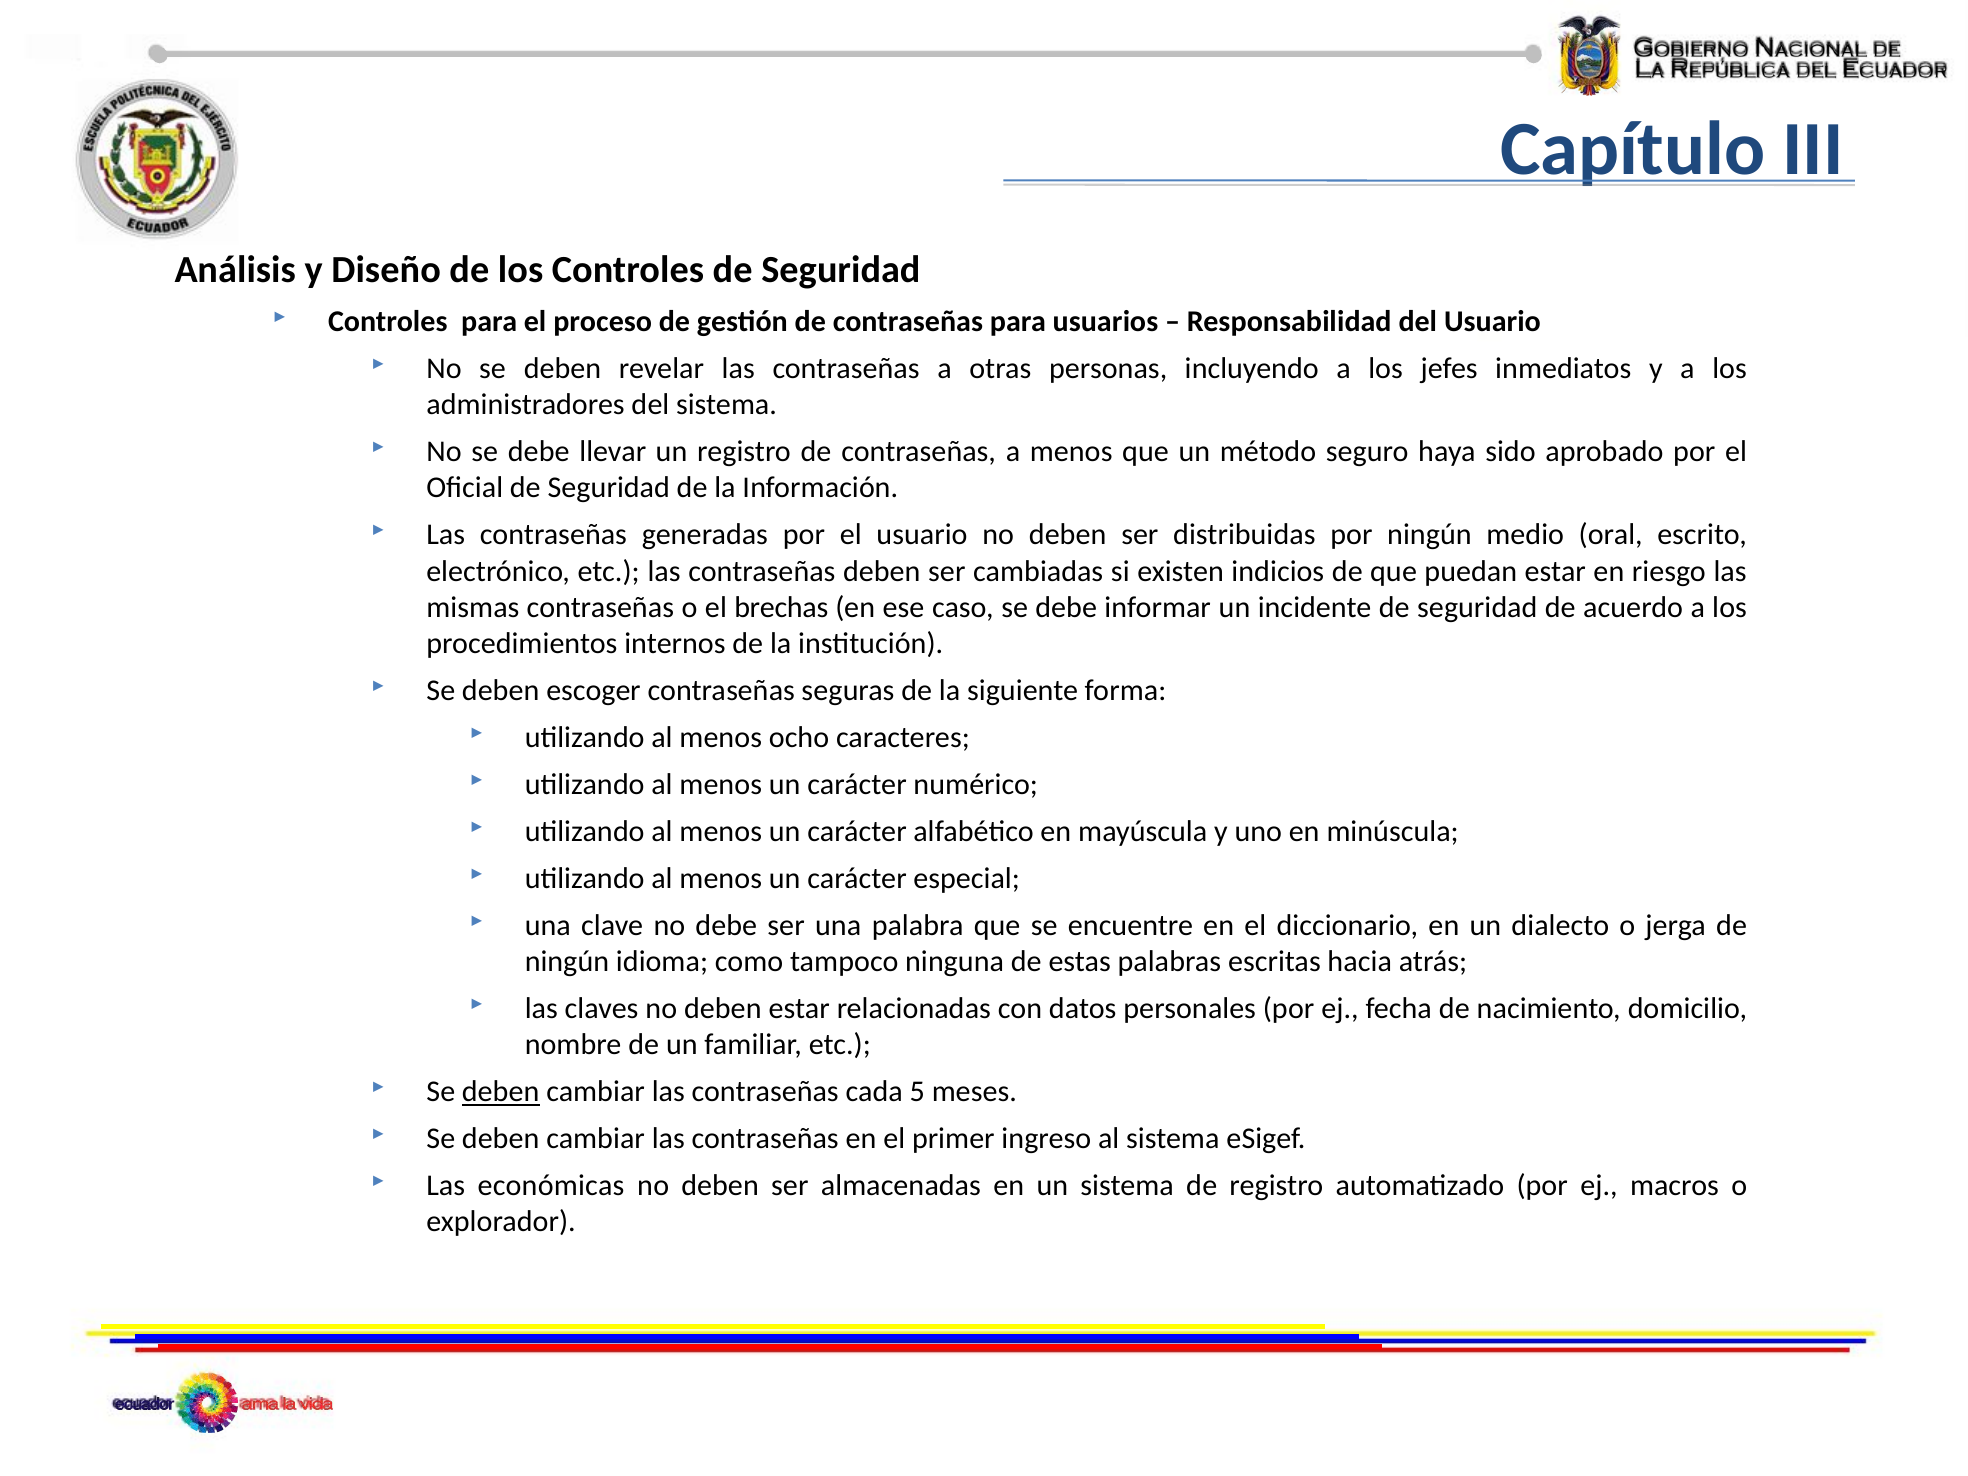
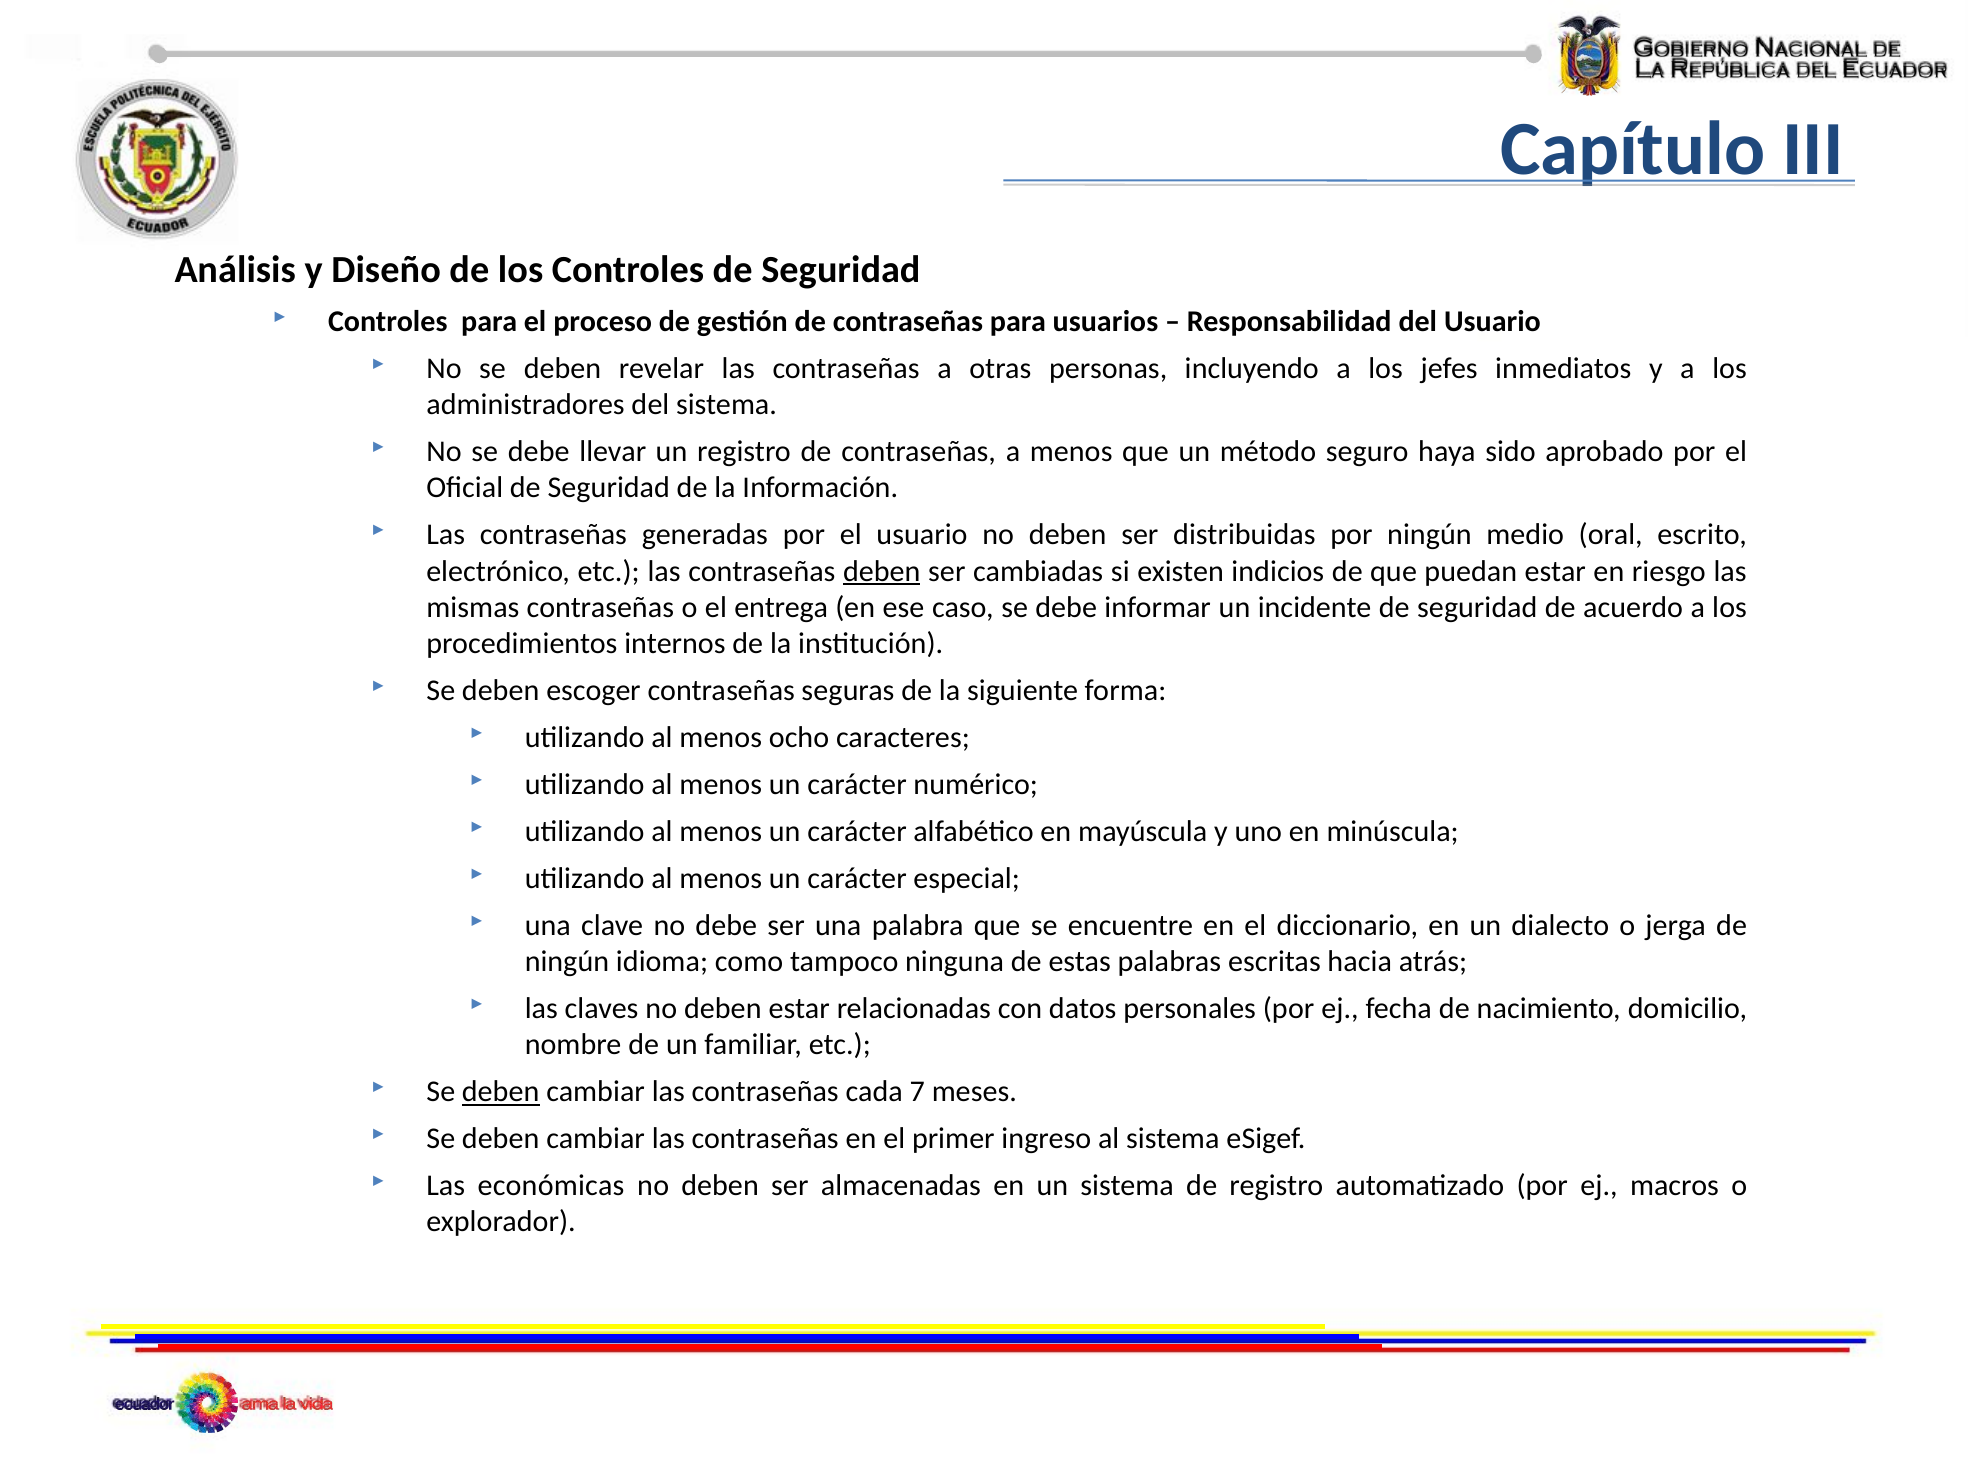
deben underline: none -> present (882, 571)
brechas: brechas -> entrega (781, 607)
5: 5 -> 7 (917, 1092)
